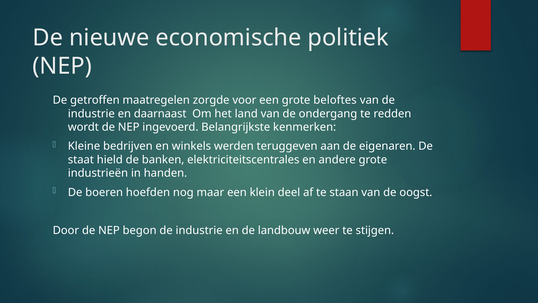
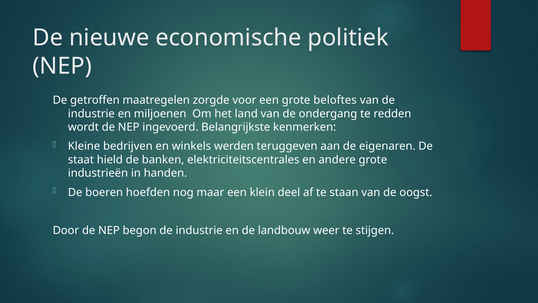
daarnaast: daarnaast -> miljoenen (160, 114)
